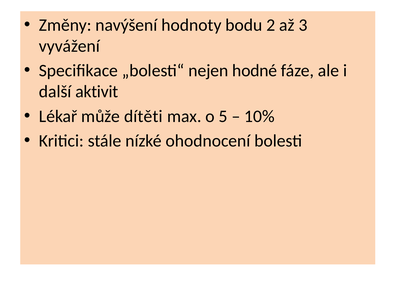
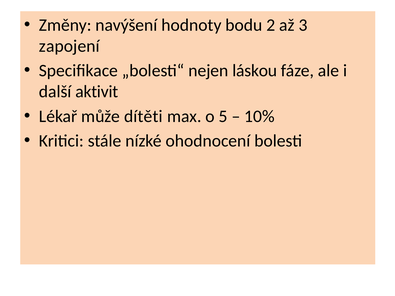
vyvážení: vyvážení -> zapojení (69, 46)
hodné: hodné -> láskou (255, 71)
